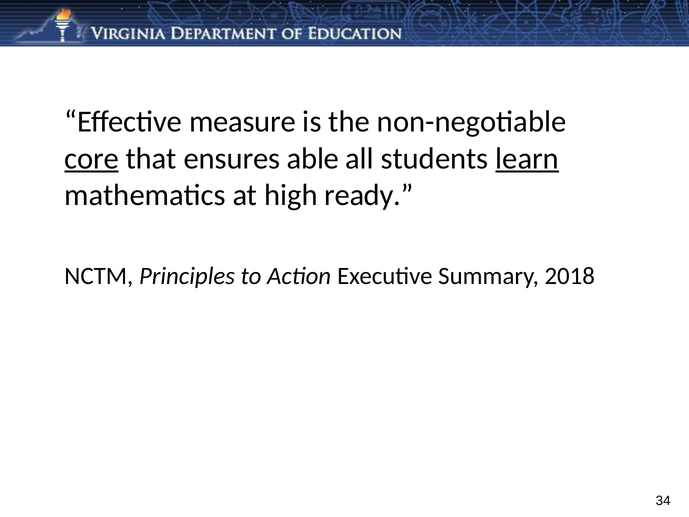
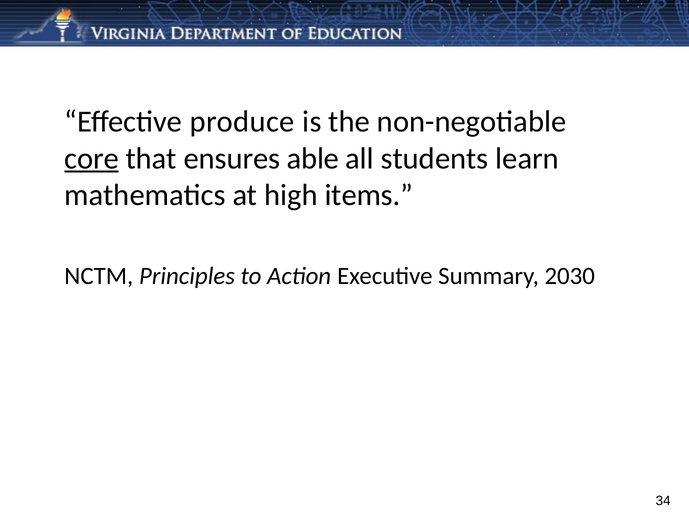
measure: measure -> produce (242, 122)
learn underline: present -> none (527, 158)
ready: ready -> items (369, 195)
2018: 2018 -> 2030 (570, 276)
